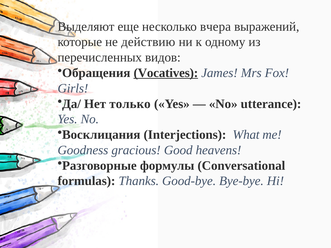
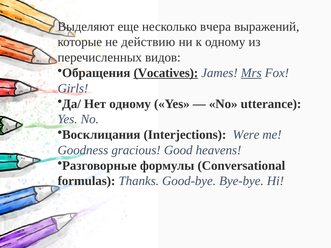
Mrs underline: none -> present (251, 73)
Нет только: только -> одному (130, 104)
What: What -> Were (246, 135)
